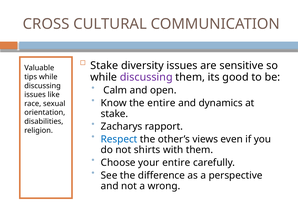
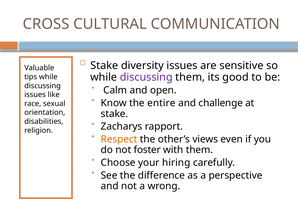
dynamics: dynamics -> challenge (221, 103)
Respect colour: blue -> orange (119, 140)
shirts: shirts -> foster (147, 150)
your entire: entire -> hiring (176, 163)
